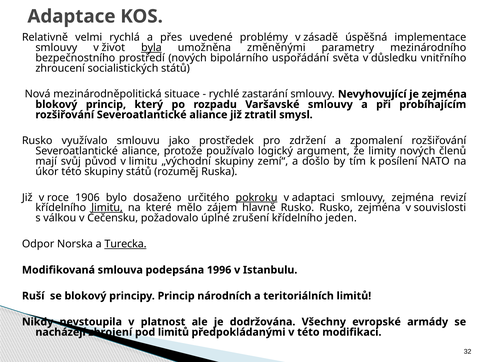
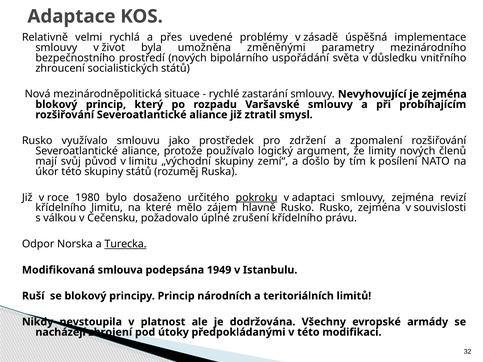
byla underline: present -> none (151, 48)
1906: 1906 -> 1980 (87, 198)
limitu underline: present -> none (107, 208)
jeden: jeden -> právu (341, 218)
1996: 1996 -> 1949 (219, 270)
pod limitů: limitů -> útoky (173, 332)
